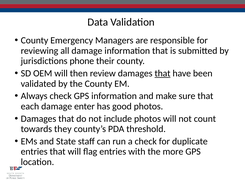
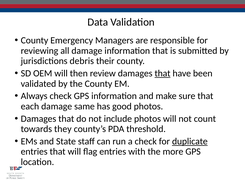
phone: phone -> debris (82, 61)
enter: enter -> same (84, 106)
duplicate underline: none -> present (190, 141)
